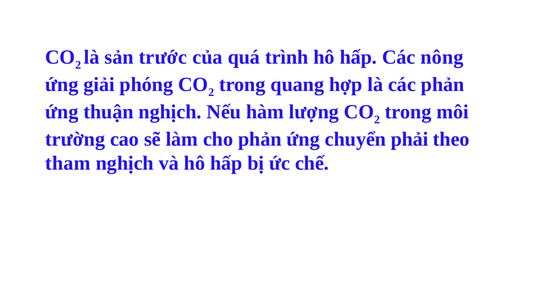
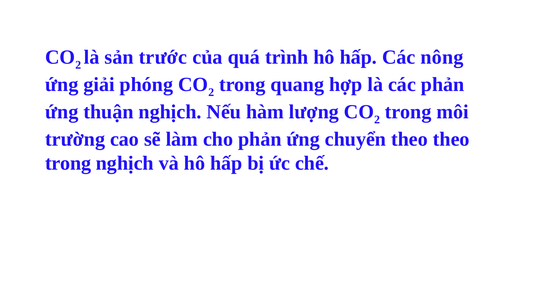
chuyển phải: phải -> theo (409, 139)
tham: tham -> trong (68, 163)
